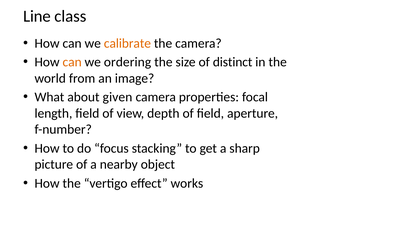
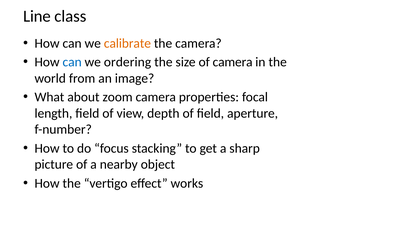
can colour: orange -> blue (72, 62)
of distinct: distinct -> camera (233, 62)
given: given -> zoom (118, 97)
